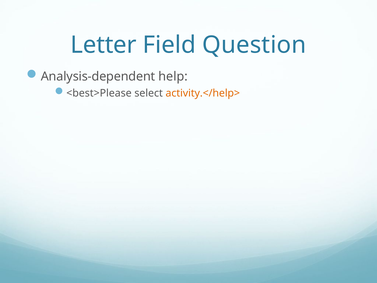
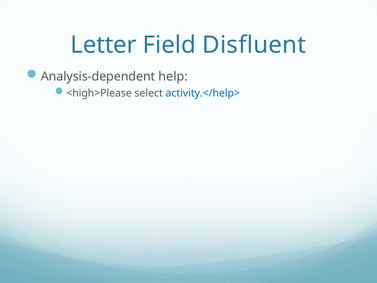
Question: Question -> Disfluent (254, 45)
<best>Please: <best>Please -> <high>Please (99, 93)
activity.</help> colour: orange -> blue (203, 93)
